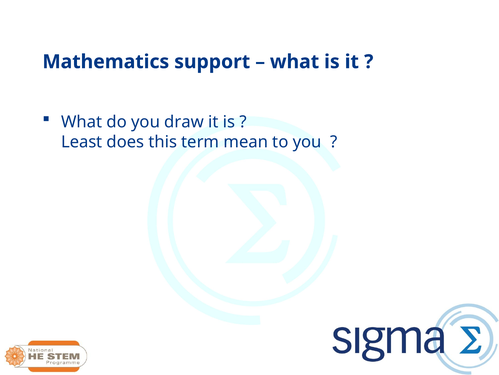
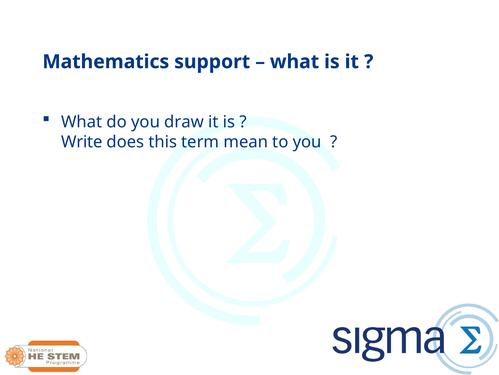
Least: Least -> Write (82, 142)
